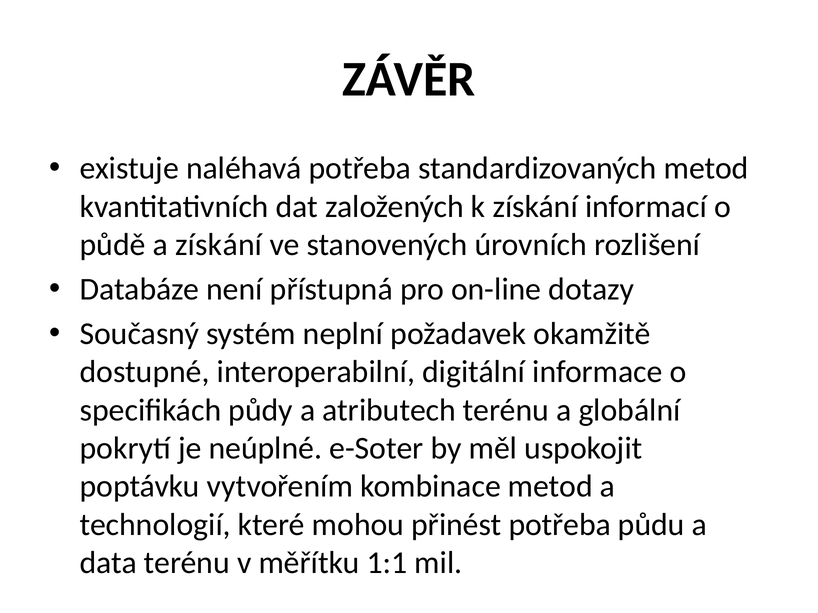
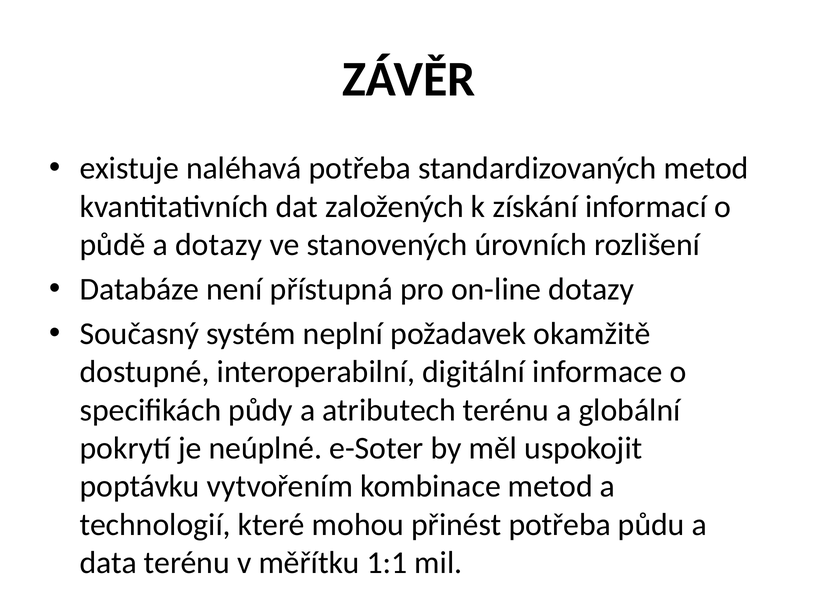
a získání: získání -> dotazy (219, 245)
